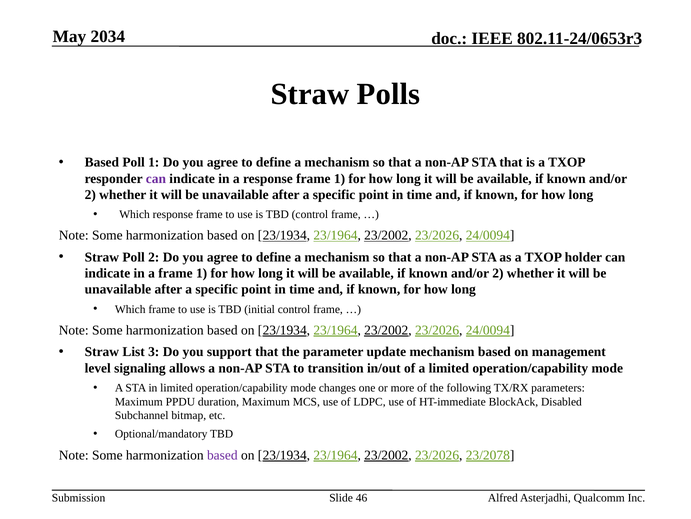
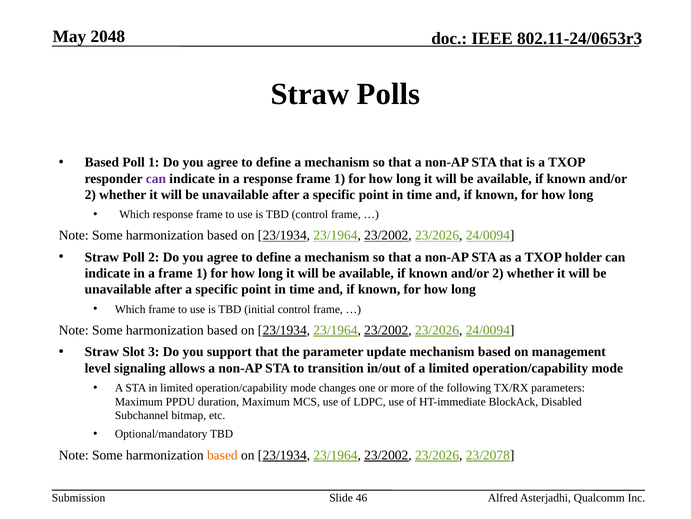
2034: 2034 -> 2048 (108, 37)
List: List -> Slot (134, 352)
based colour: purple -> orange (222, 454)
